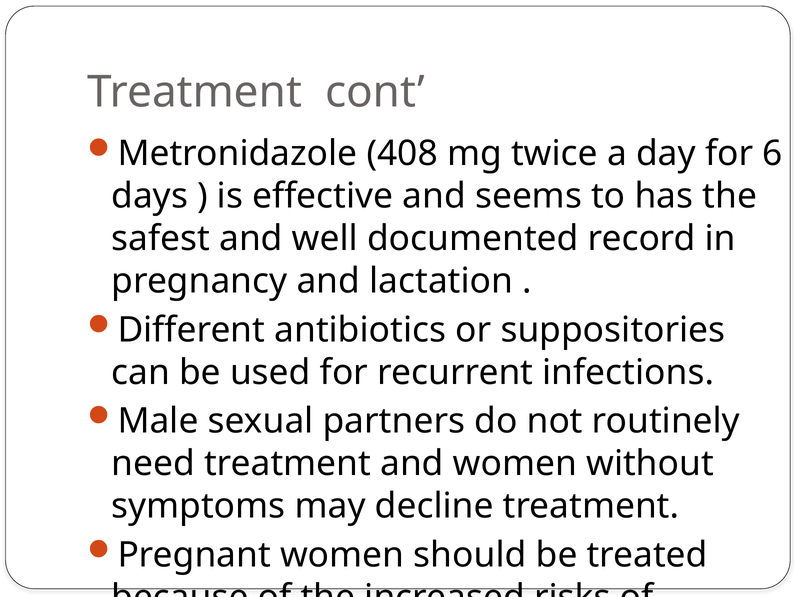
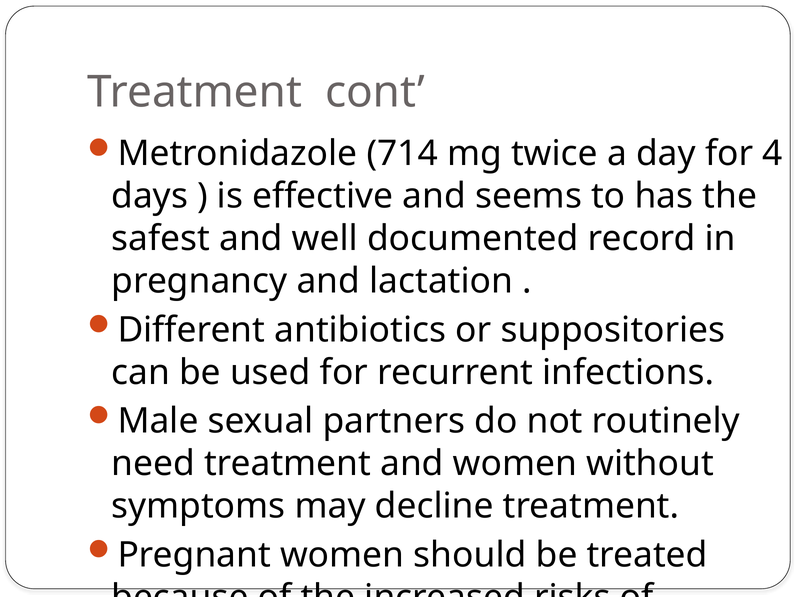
408: 408 -> 714 (402, 154)
6: 6 -> 4 (773, 154)
